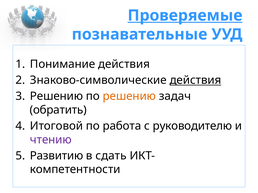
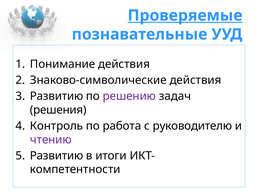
действия underline: present -> none (195, 80)
Решению: Решению -> Развитию (57, 96)
решению colour: orange -> purple (129, 96)
обратить: обратить -> решения (58, 110)
Итоговой: Итоговой -> Контроль (56, 126)
сдать: сдать -> итоги (111, 156)
